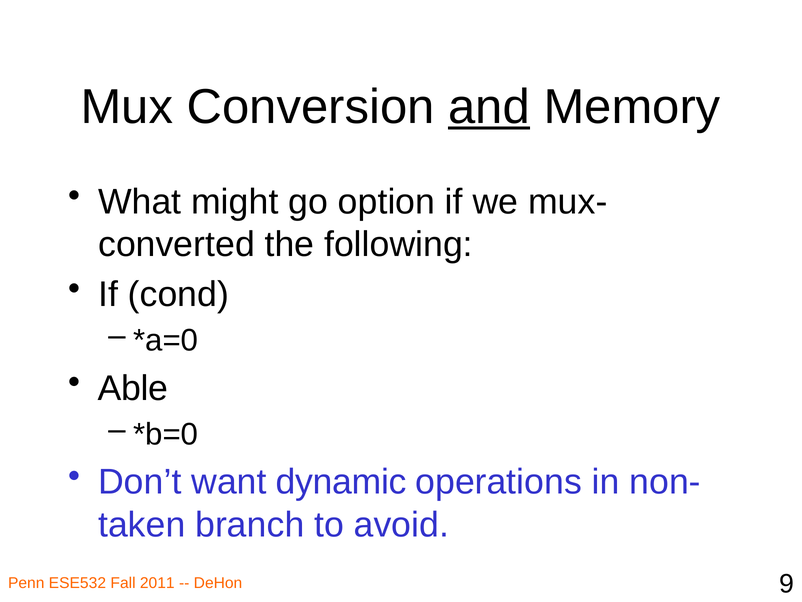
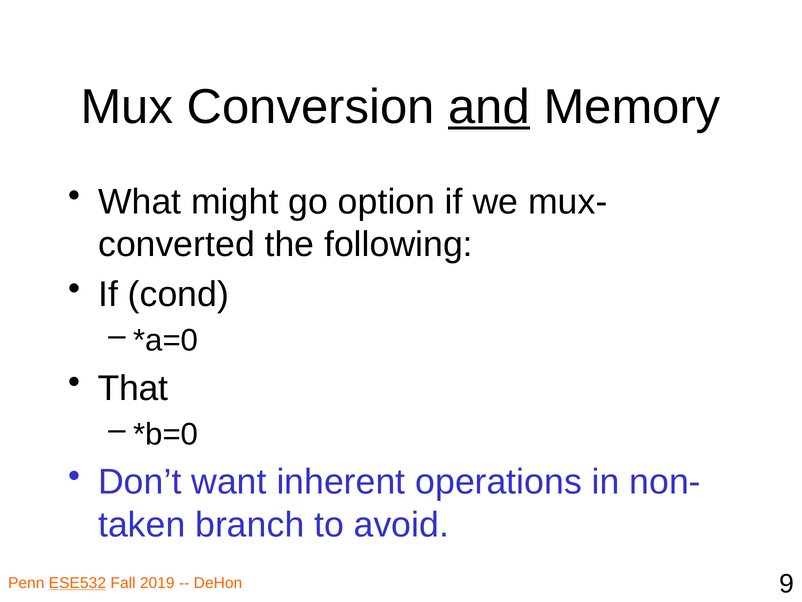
Able: Able -> That (133, 388)
dynamic: dynamic -> inherent (341, 482)
ESE532 underline: none -> present (77, 583)
2011: 2011 -> 2019 (157, 583)
